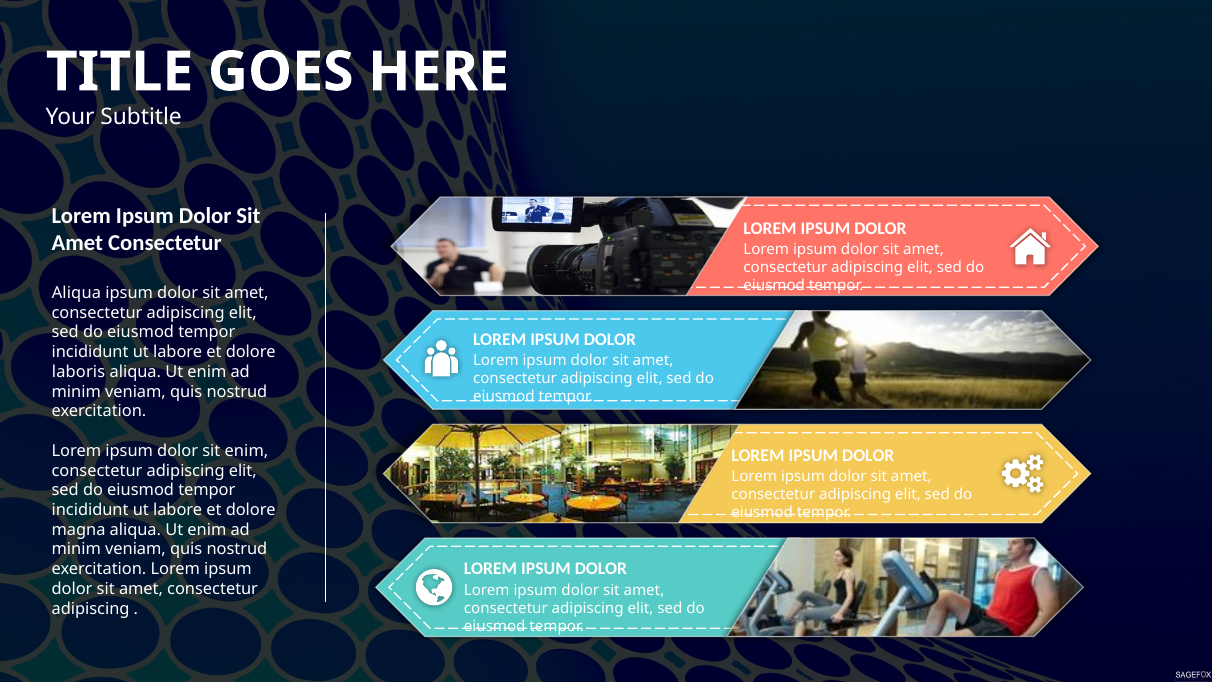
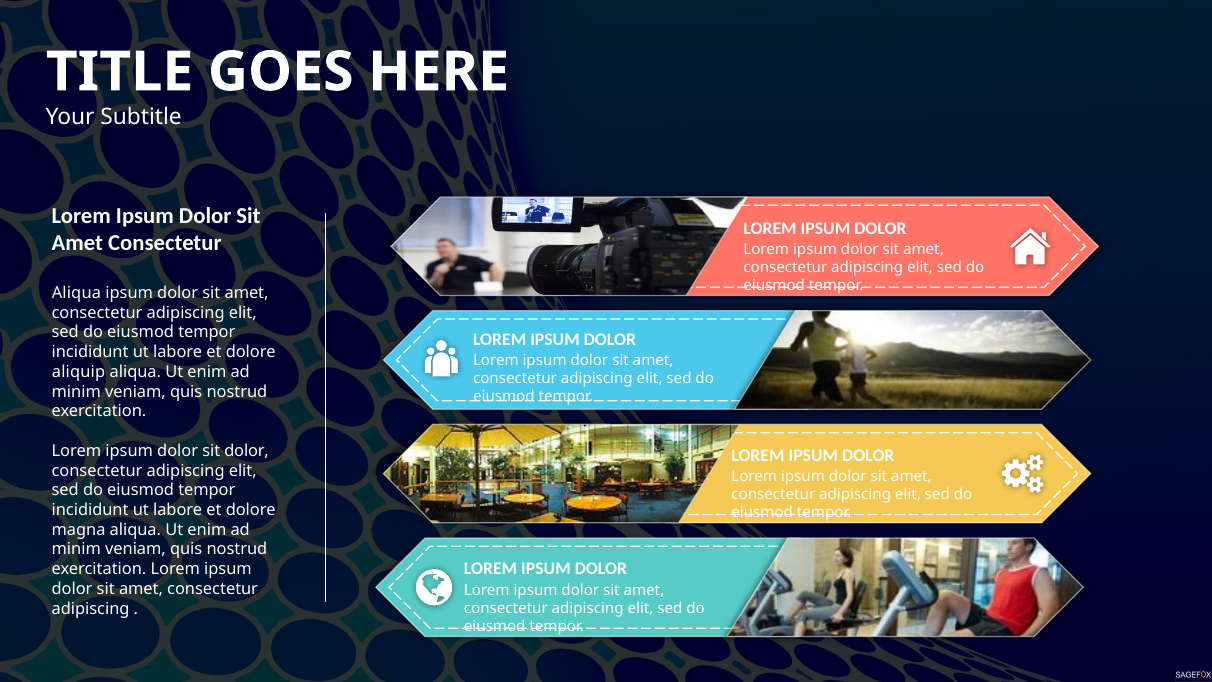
laboris: laboris -> aliquip (79, 372)
sit enim: enim -> dolor (247, 451)
